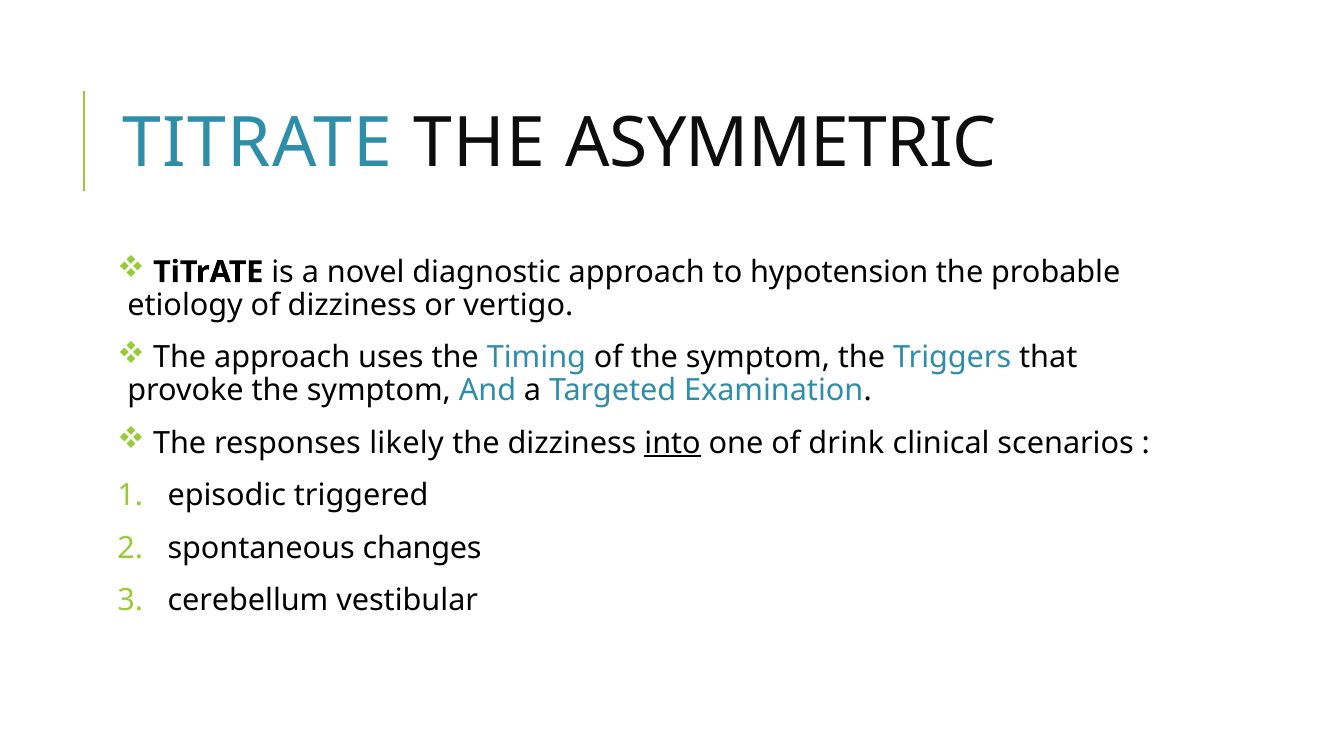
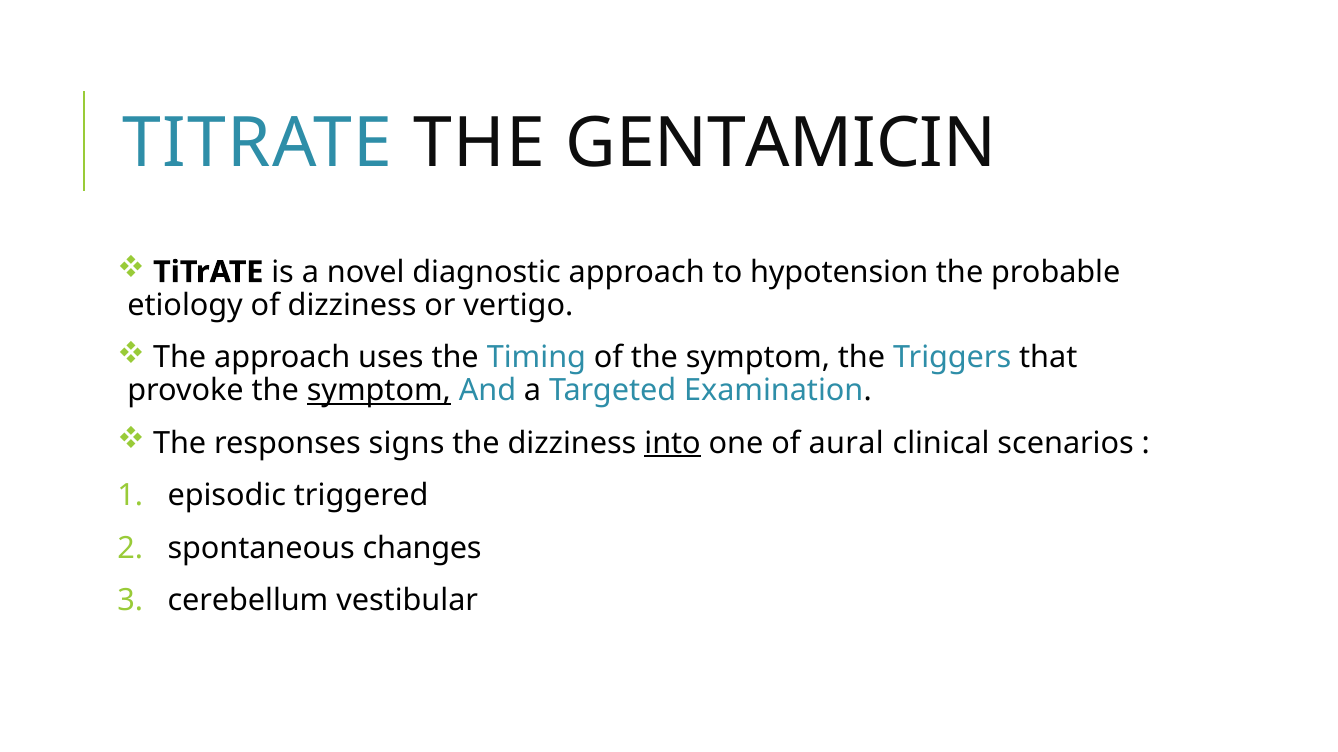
ASYMMETRIC: ASYMMETRIC -> GENTAMICIN (781, 144)
symptom underline: none -> present (379, 391)
likely: likely -> signs (407, 444)
drink: drink -> aural (846, 444)
